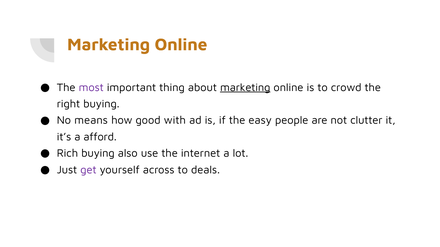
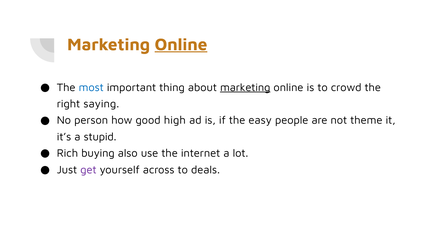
Online underline: none -> present (181, 45)
most colour: purple -> blue (91, 88)
right buying: buying -> saying (101, 104)
means: means -> person (91, 121)
with: with -> high (175, 121)
clutter: clutter -> theme (366, 121)
afford: afford -> stupid (100, 137)
